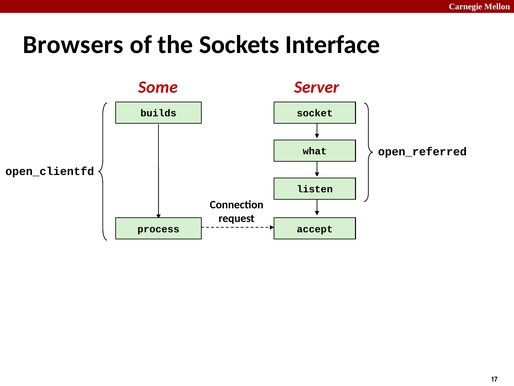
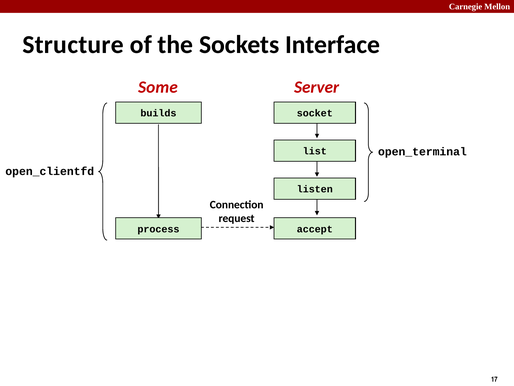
Browsers: Browsers -> Structure (73, 45)
open_referred: open_referred -> open_terminal (422, 152)
what: what -> list (315, 151)
